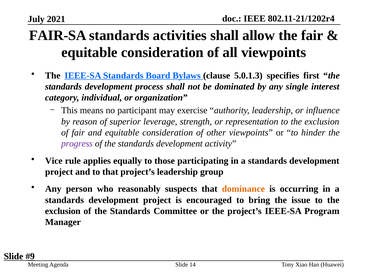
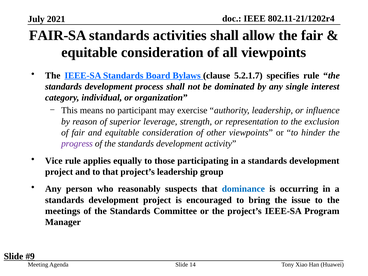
5.0.1.3: 5.0.1.3 -> 5.2.1.7 (248, 75)
specifies first: first -> rule (311, 75)
dominance colour: orange -> blue (243, 189)
exclusion: exclusion -> meetings (63, 211)
